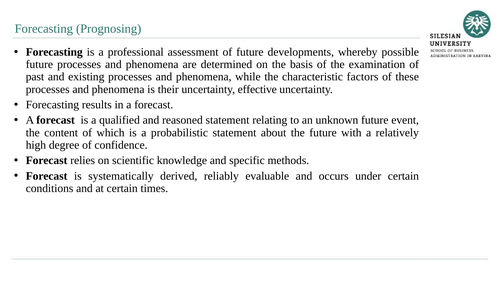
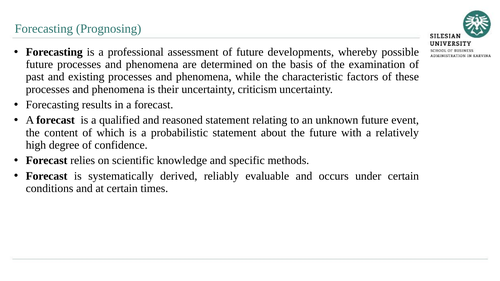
effective: effective -> criticism (257, 89)
